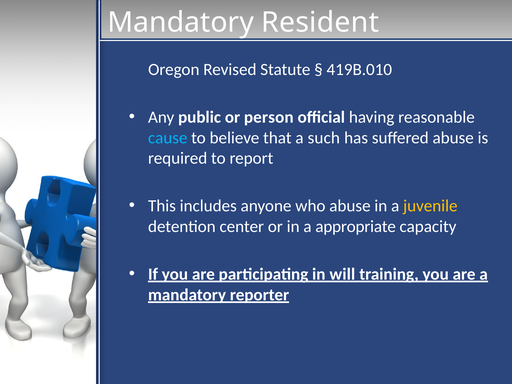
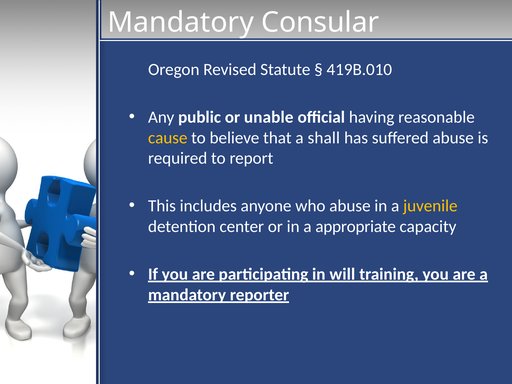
Resident: Resident -> Consular (320, 22)
person: person -> unable (269, 117)
cause colour: light blue -> yellow (168, 138)
such: such -> shall (324, 138)
